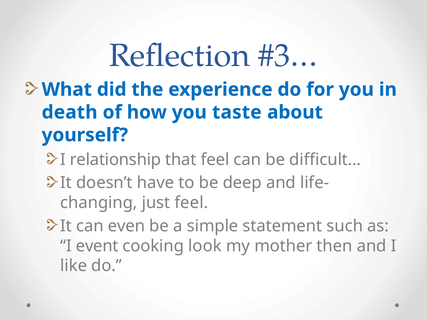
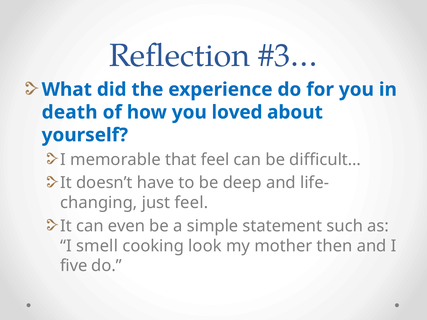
taste: taste -> loved (237, 112)
relationship: relationship -> memorable (115, 160)
event: event -> smell (97, 246)
like: like -> five (74, 266)
